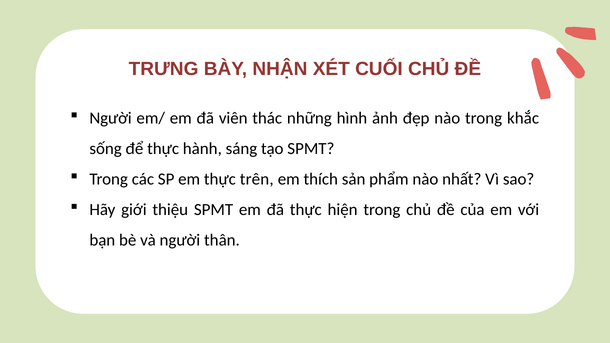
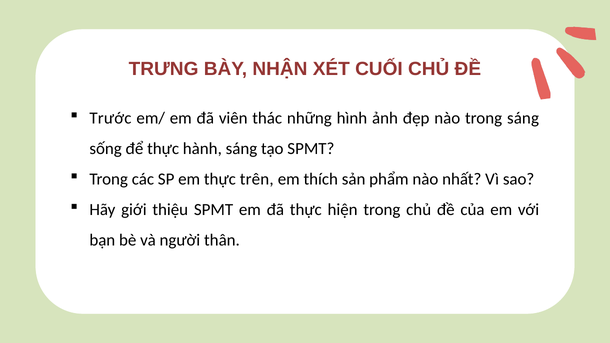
Người: Người -> Trước (110, 118)
trong khắc: khắc -> sáng (523, 118)
